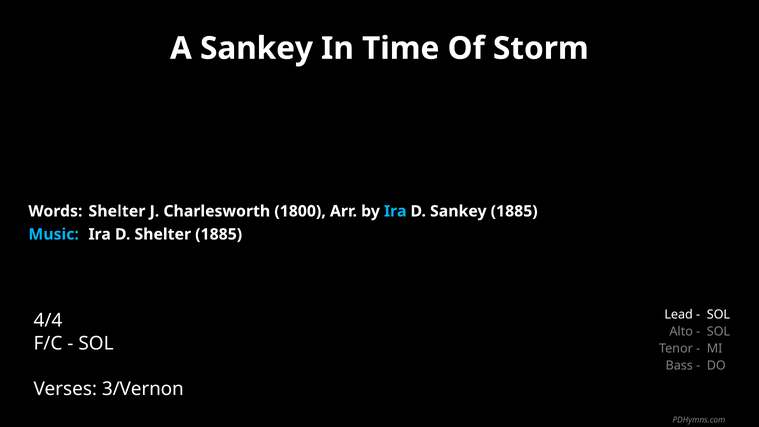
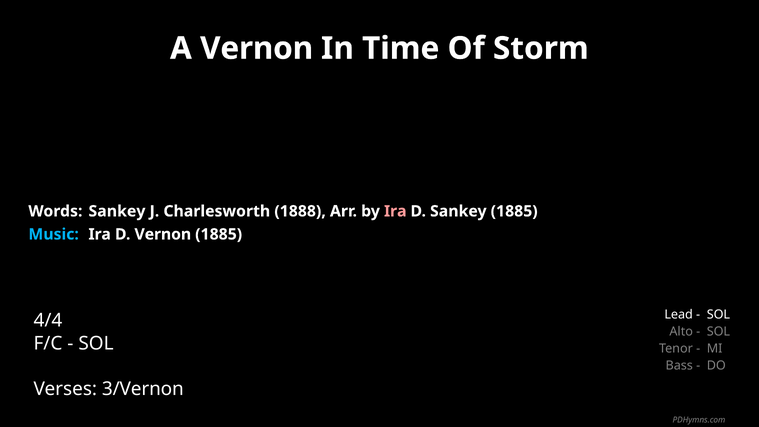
A Sankey: Sankey -> Vernon (257, 48)
Words Shelter: Shelter -> Sankey (117, 211)
1800: 1800 -> 1888 (300, 211)
Ira colour: light blue -> pink (395, 211)
D Shelter: Shelter -> Vernon (163, 234)
